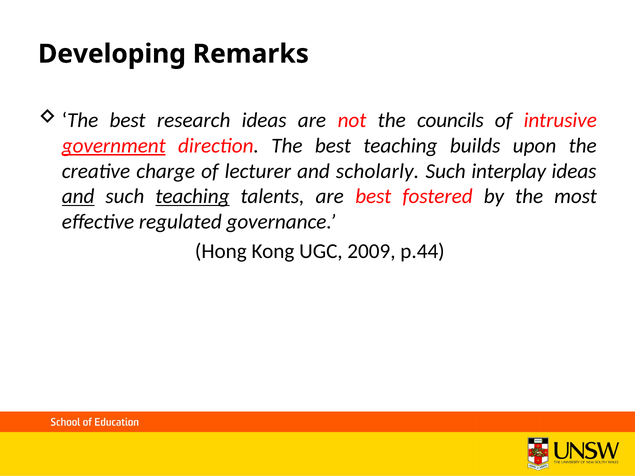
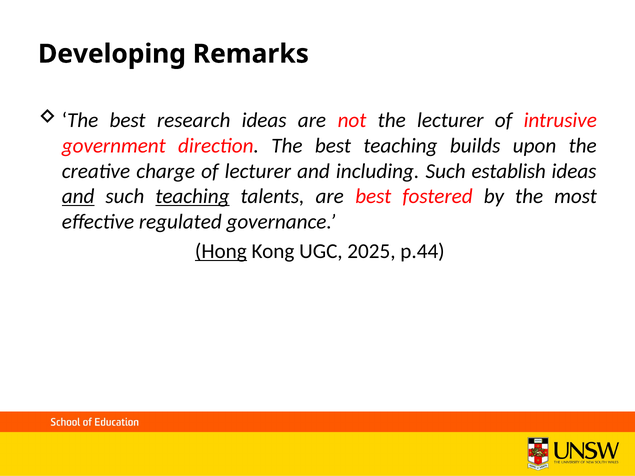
the councils: councils -> lecturer (450, 120)
government underline: present -> none (114, 146)
scholarly: scholarly -> including (378, 171)
interplay: interplay -> establish (509, 171)
Hong underline: none -> present (221, 252)
2009: 2009 -> 2025 (371, 252)
